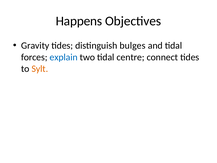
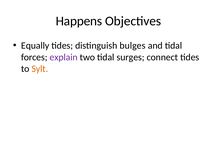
Gravity: Gravity -> Equally (35, 46)
explain colour: blue -> purple (64, 57)
centre: centre -> surges (131, 57)
